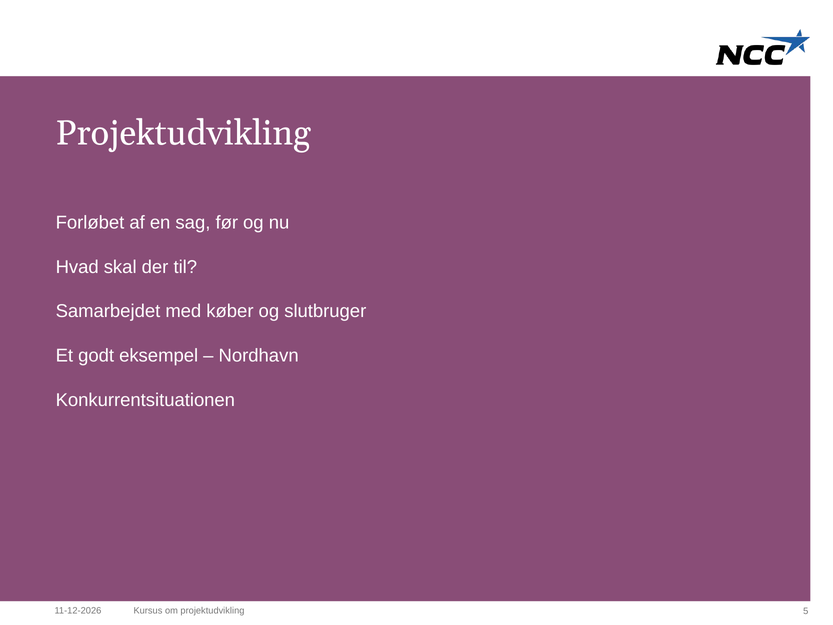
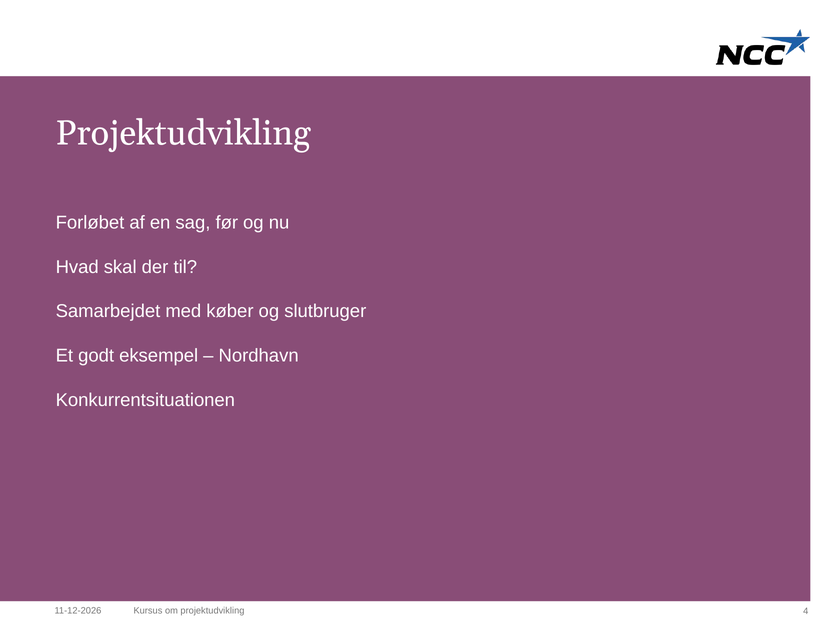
5: 5 -> 4 (806, 611)
